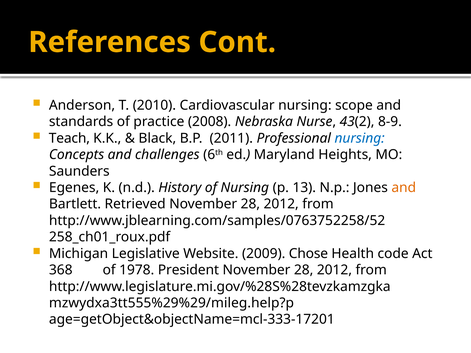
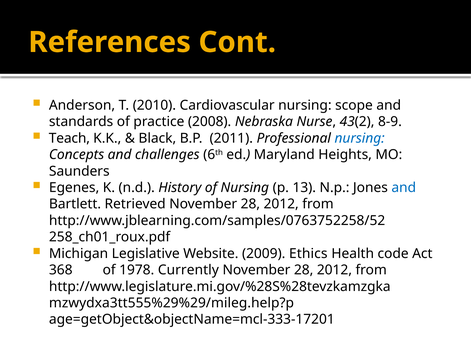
and colour: orange -> blue (404, 188)
Chose: Chose -> Ethics (308, 254)
President: President -> Currently (188, 270)
